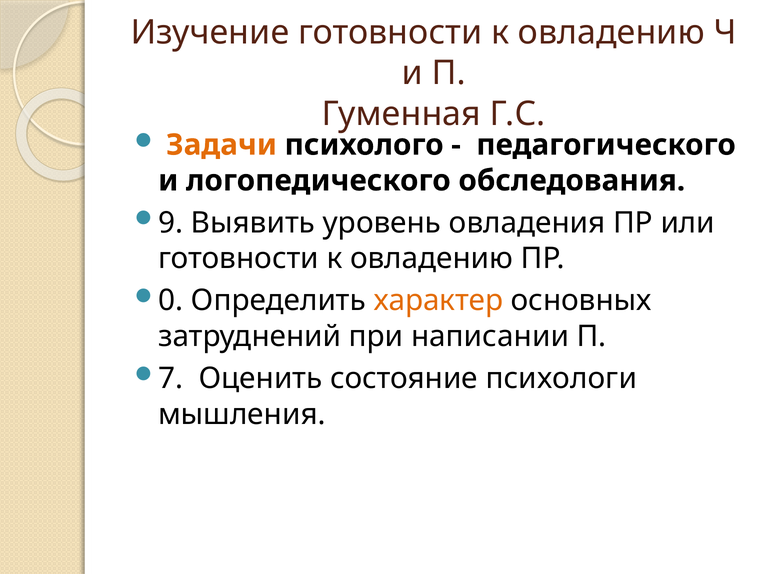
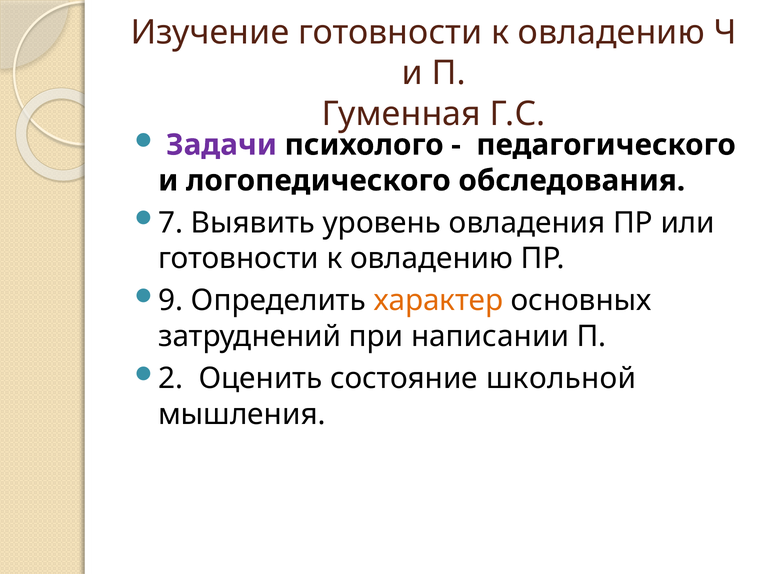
Задачи colour: orange -> purple (221, 145)
9: 9 -> 7 (171, 223)
0: 0 -> 9 (171, 300)
7: 7 -> 2 (171, 378)
психологи: психологи -> школьной (561, 378)
